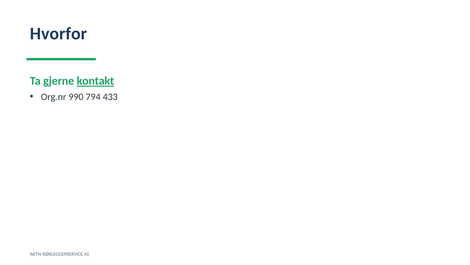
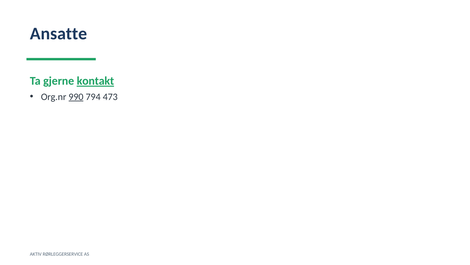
Hvorfor: Hvorfor -> Ansatte (58, 34)
990 underline: none -> present (76, 97)
433: 433 -> 473 (110, 97)
